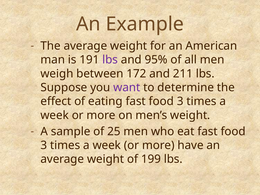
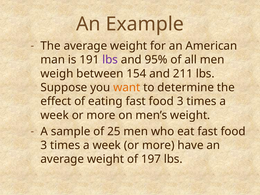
172: 172 -> 154 (136, 74)
want colour: purple -> orange (127, 87)
199: 199 -> 197 (151, 159)
